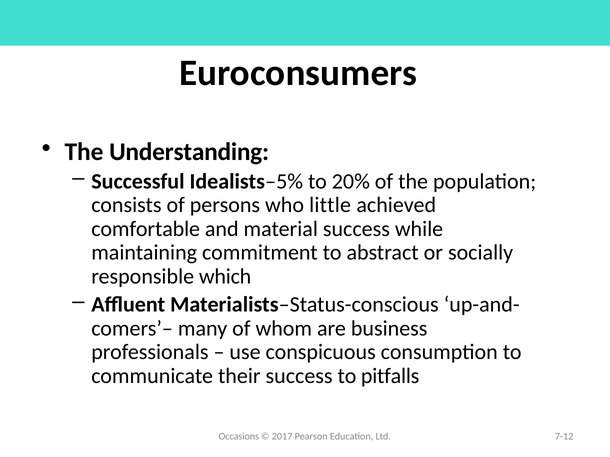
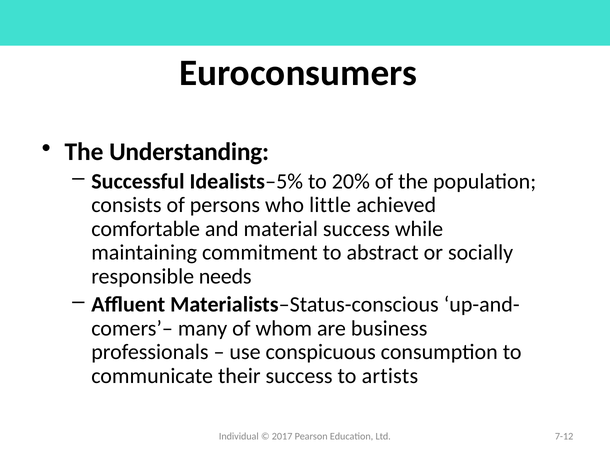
which: which -> needs (225, 277)
pitfalls: pitfalls -> artists (390, 376)
Occasions: Occasions -> Individual (239, 437)
